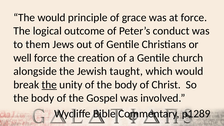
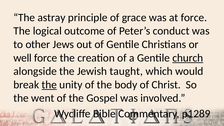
The would: would -> astray (51, 17)
them: them -> other (38, 44)
church underline: none -> present (188, 58)
body: body -> went (43, 98)
